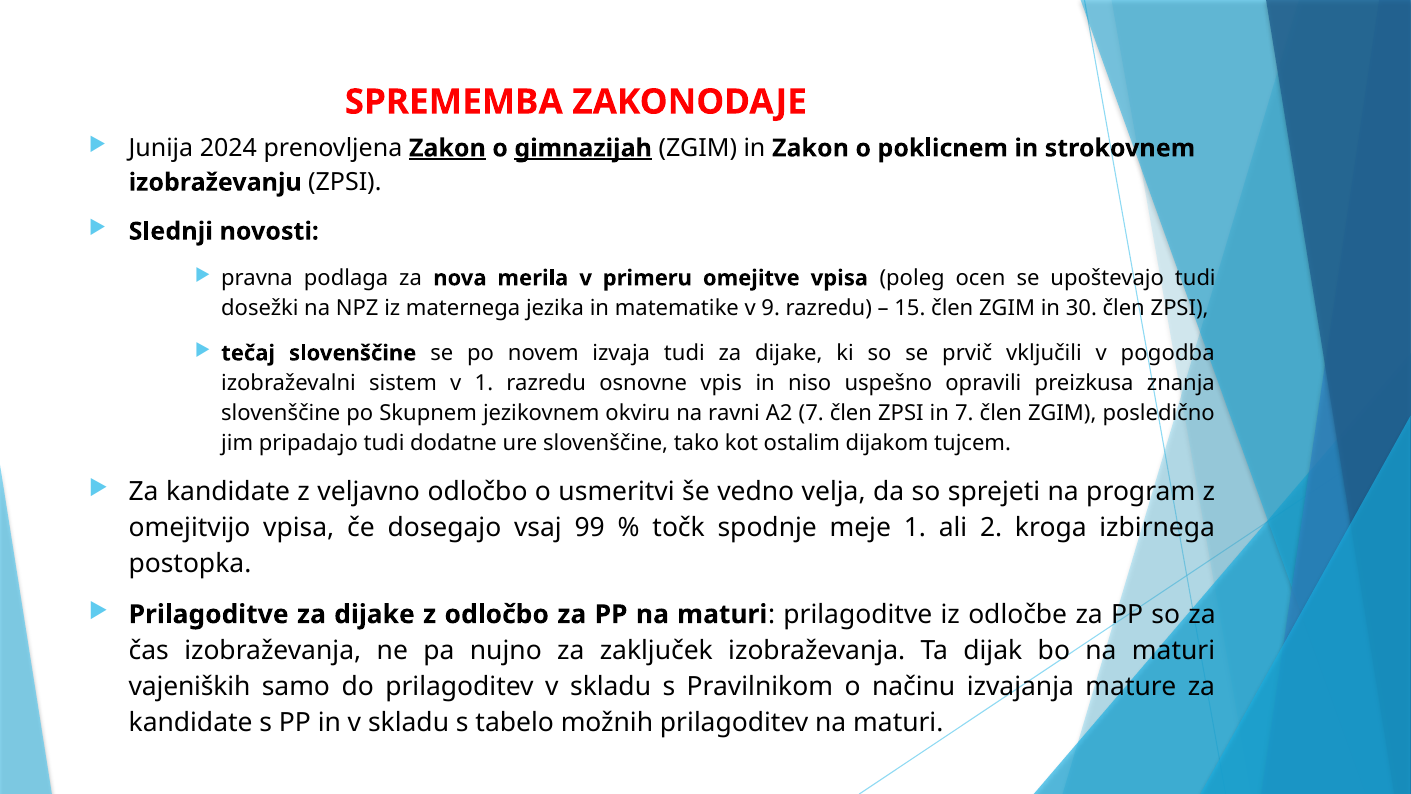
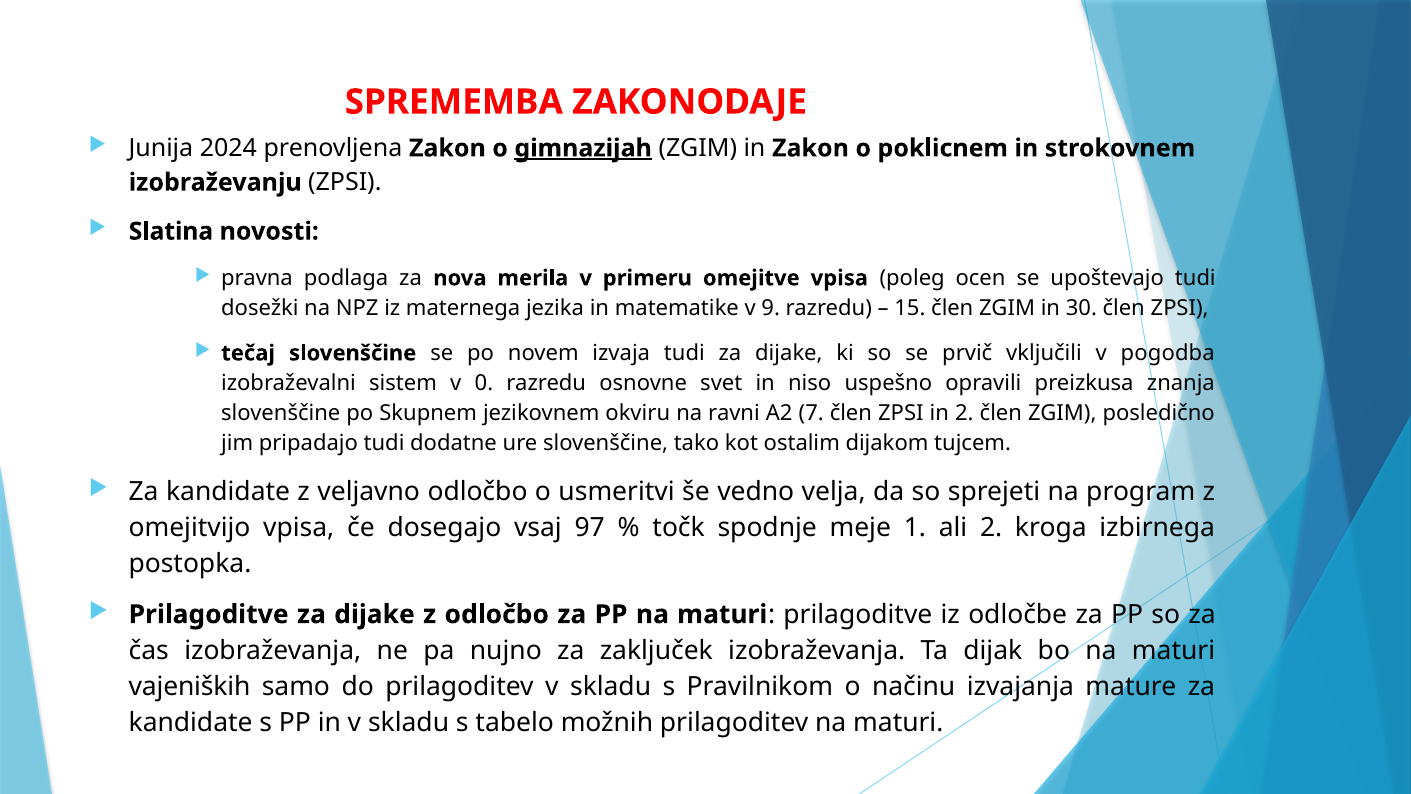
Zakon underline: present -> none (447, 148)
Slednji: Slednji -> Slatina (171, 231)
v 1: 1 -> 0 (484, 383)
vpis: vpis -> svet (721, 383)
in 7: 7 -> 2 (964, 413)
99: 99 -> 97 (590, 528)
